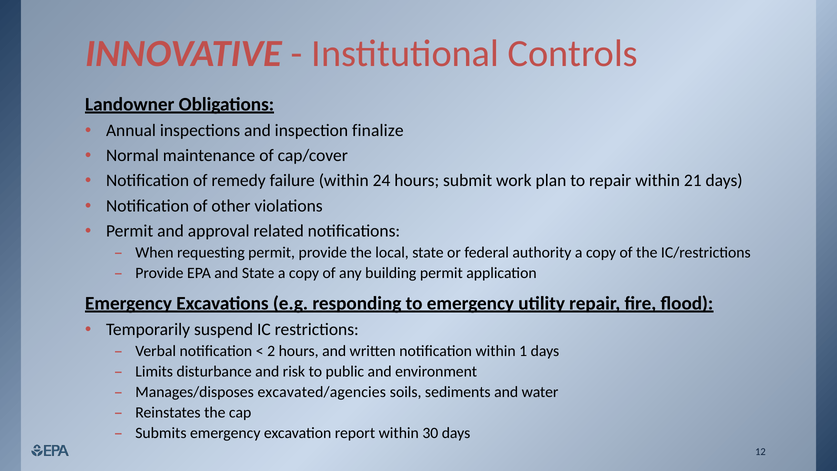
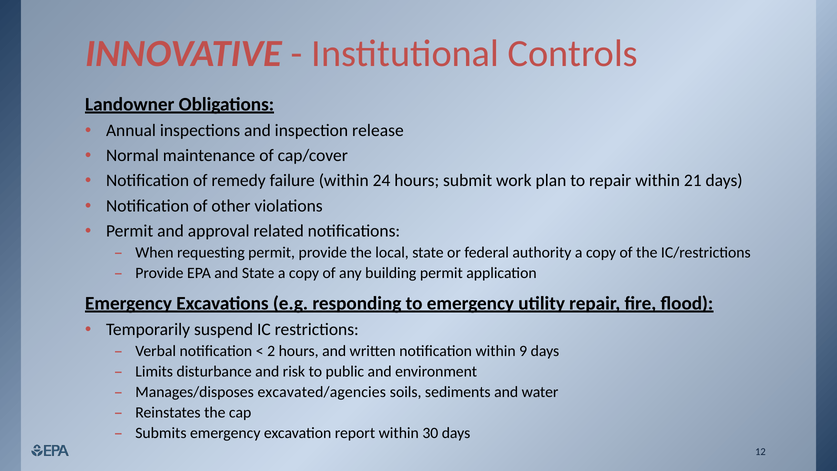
finalize: finalize -> release (378, 130)
1: 1 -> 9 (523, 351)
